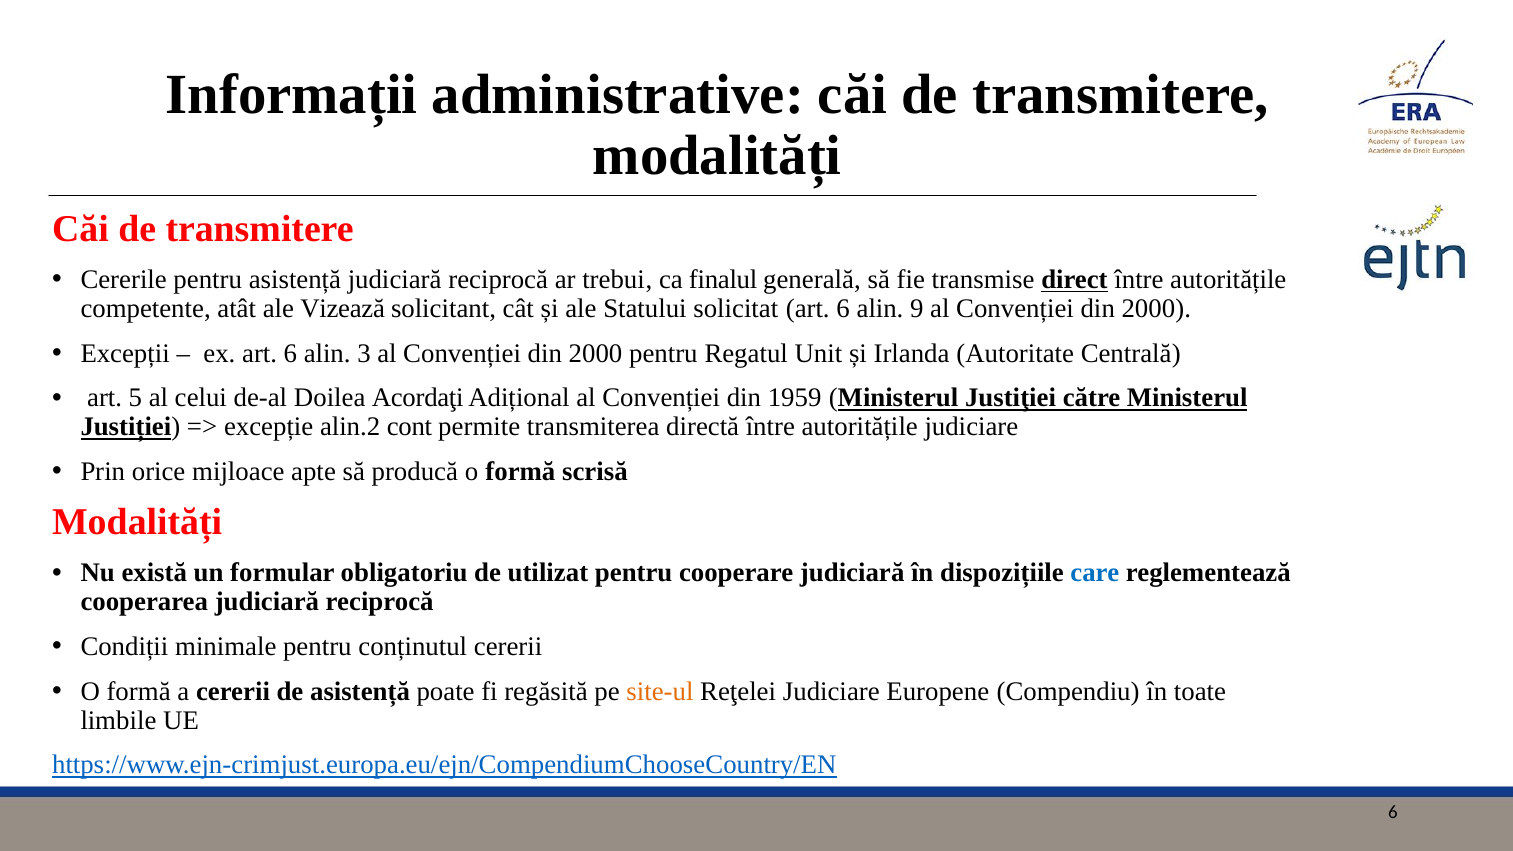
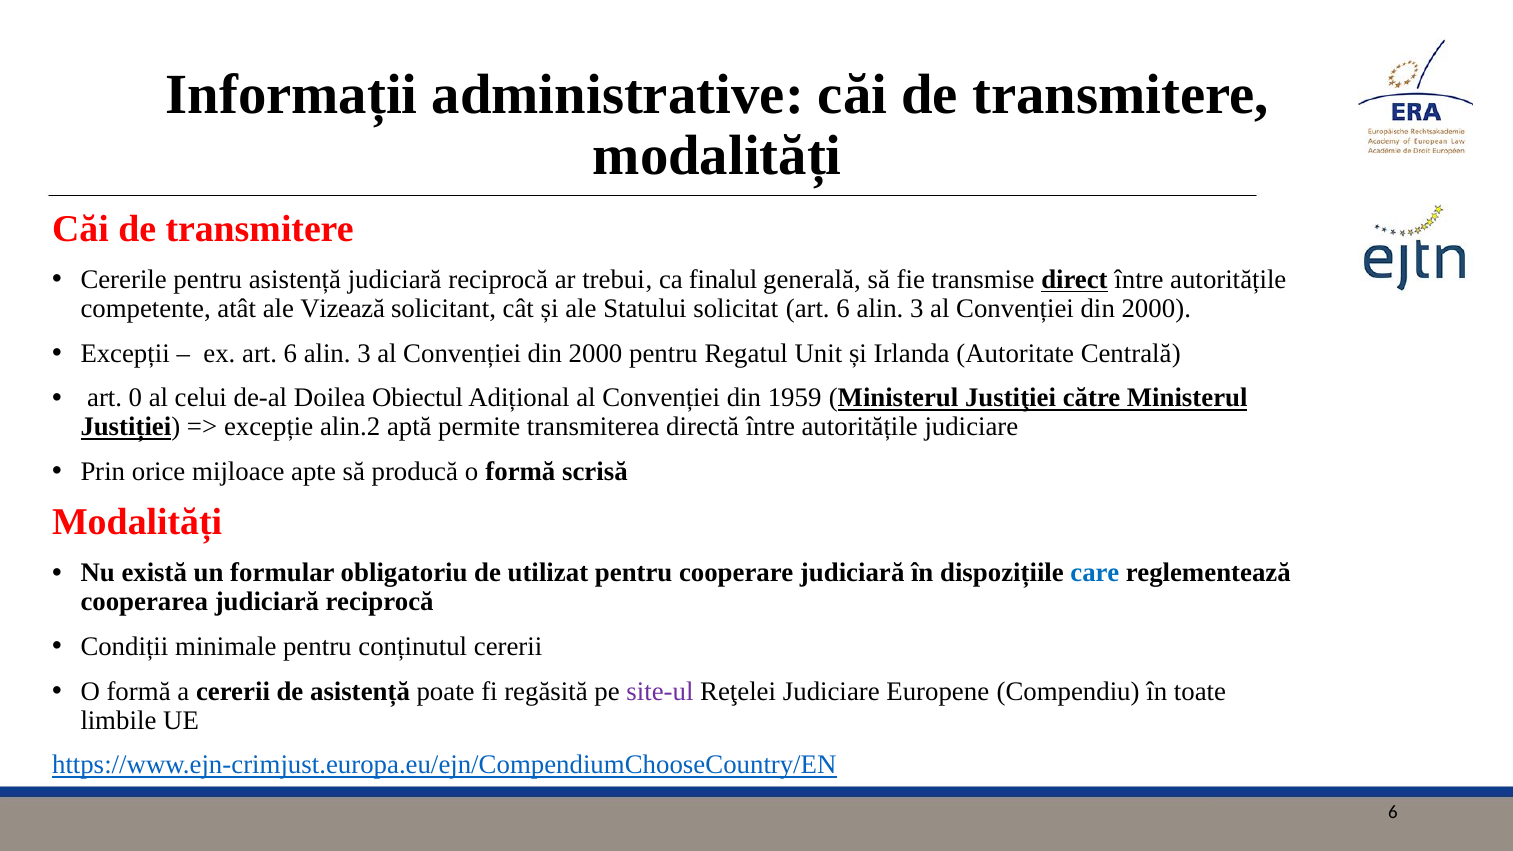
9: 9 -> 3 (917, 309)
5: 5 -> 0 (135, 398)
Acordaţi: Acordaţi -> Obiectul (418, 398)
cont: cont -> aptă (409, 427)
site-ul colour: orange -> purple (660, 691)
